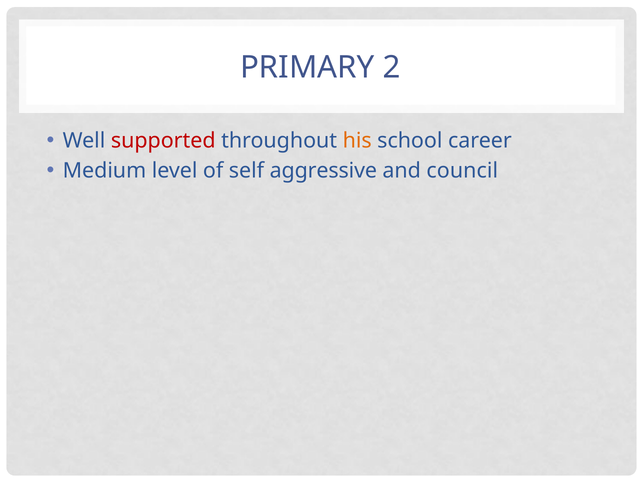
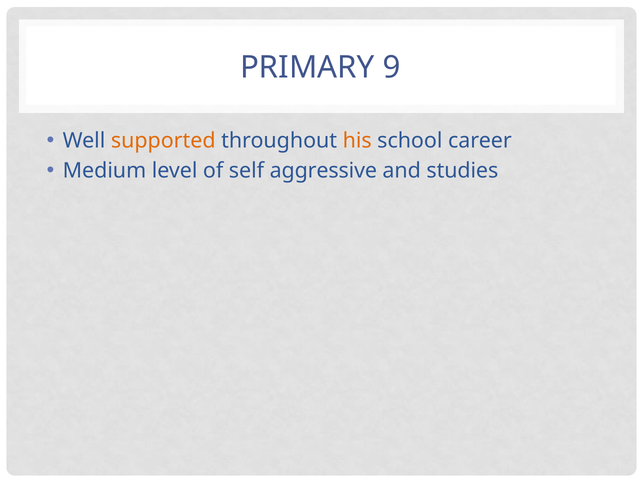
2: 2 -> 9 (392, 67)
supported colour: red -> orange (163, 141)
council: council -> studies (462, 171)
